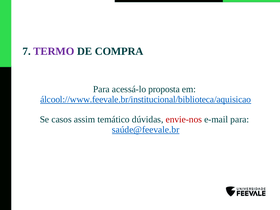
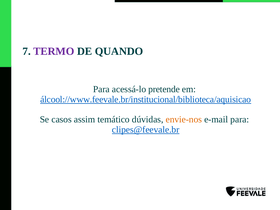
COMPRA: COMPRA -> QUANDO (119, 51)
proposta: proposta -> pretende (164, 89)
envie-nos colour: red -> orange (184, 119)
saúde@feevale.br: saúde@feevale.br -> clipes@feevale.br (146, 130)
